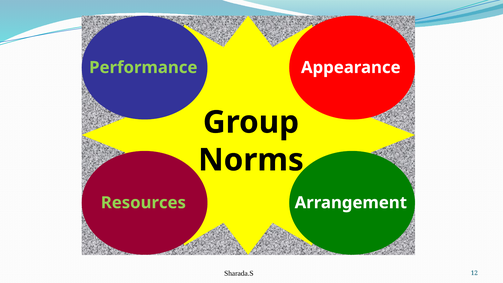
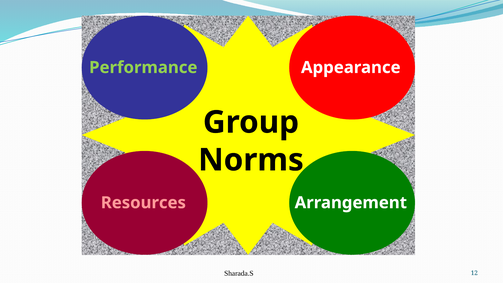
Resources colour: light green -> pink (143, 203)
